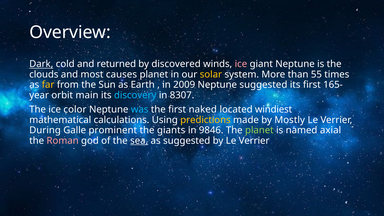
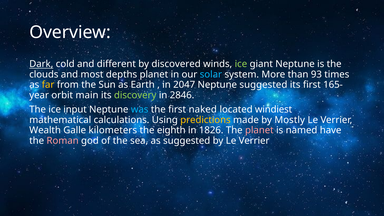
returned: returned -> different (116, 64)
ice colour: pink -> light green (241, 64)
causes: causes -> depths (122, 74)
solar colour: yellow -> light blue (211, 74)
55: 55 -> 93 (316, 74)
2009: 2009 -> 2047 (184, 85)
discovery colour: light blue -> light green (135, 95)
8307: 8307 -> 2846 (182, 95)
color: color -> input (75, 110)
During: During -> Wealth (45, 130)
prominent: prominent -> kilometers (113, 130)
giants: giants -> eighth (171, 130)
9846: 9846 -> 1826 (211, 130)
planet colour: light green -> pink (259, 130)
axial: axial -> have (331, 130)
sea underline: present -> none (139, 141)
